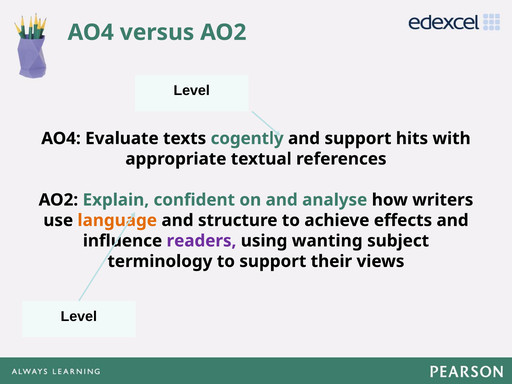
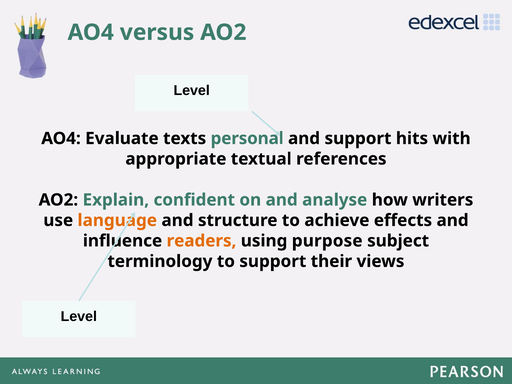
cogently: cogently -> personal (247, 138)
readers colour: purple -> orange (201, 241)
wanting: wanting -> purpose (327, 241)
